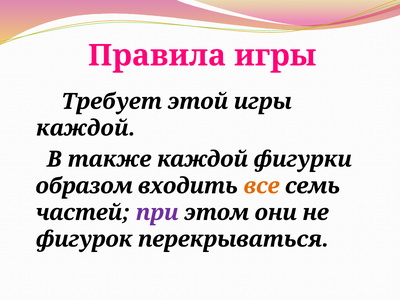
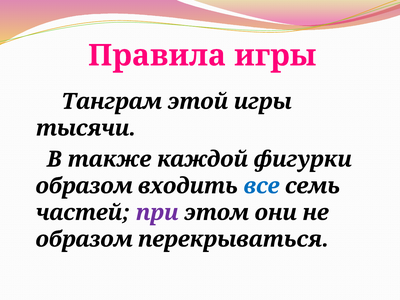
Требует: Требует -> Танграм (112, 102)
каждой: каждой -> тысячи (86, 128)
все colour: orange -> blue (262, 186)
фигурок: фигурок -> образом (84, 239)
